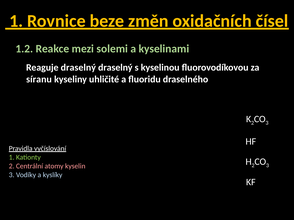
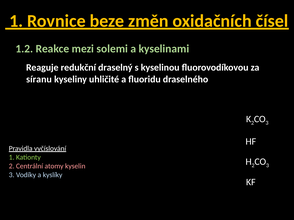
Reaguje draselný: draselný -> redukční (78, 68)
